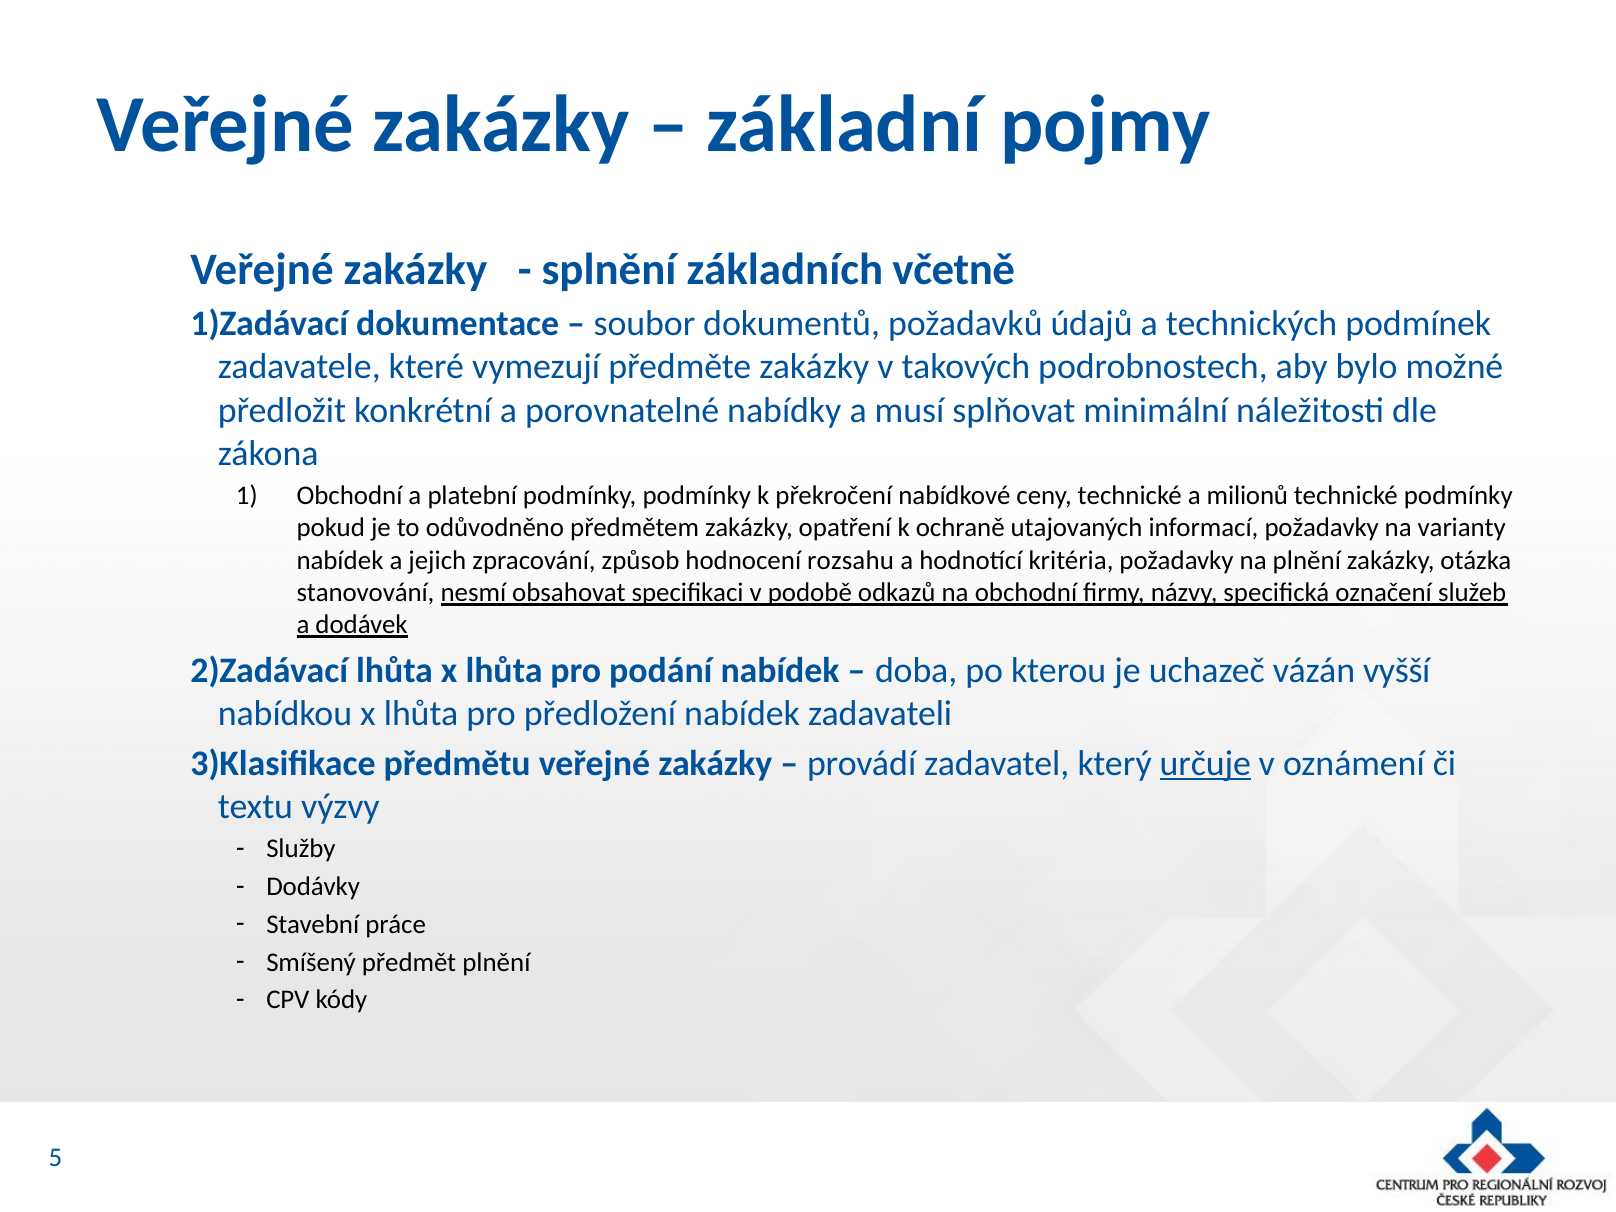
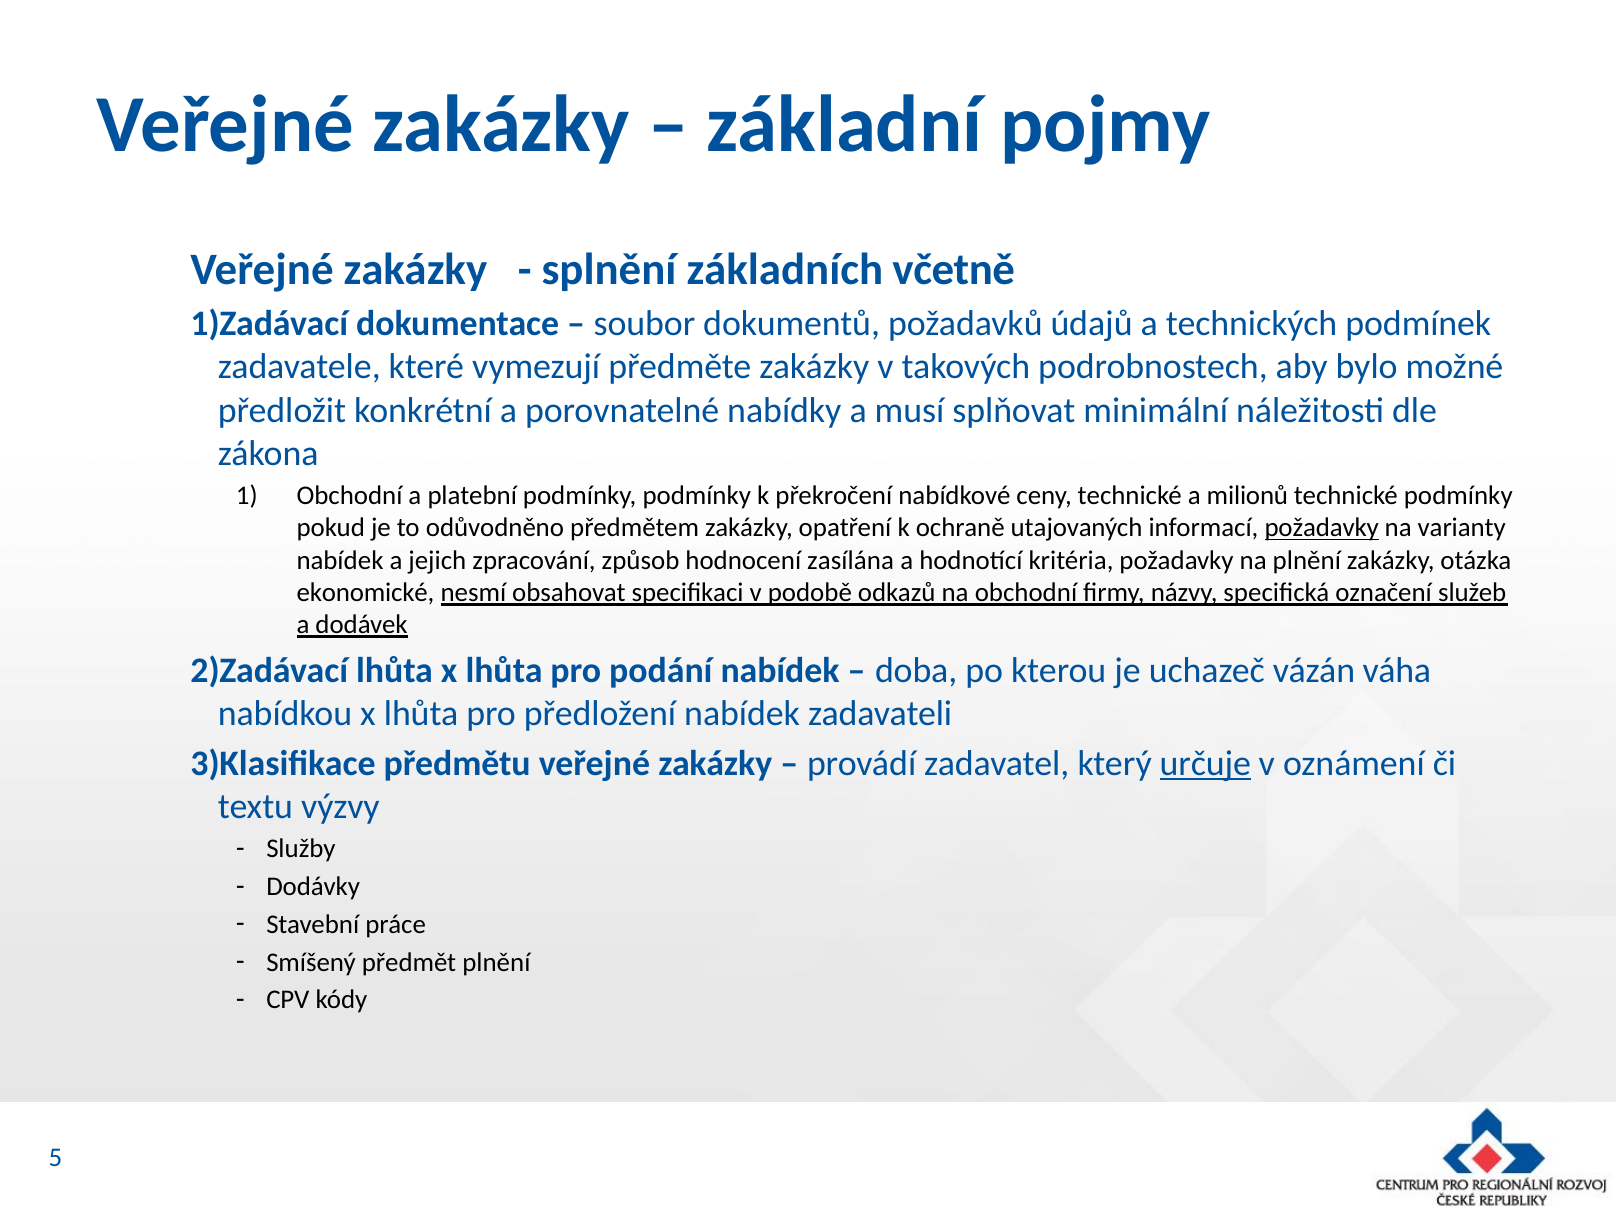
požadavky underline: none -> present (1322, 528)
rozsahu: rozsahu -> zasílána (851, 560)
stanovování: stanovování -> ekonomické (365, 593)
vyšší: vyšší -> váha (1397, 670)
